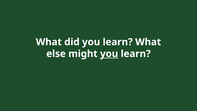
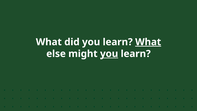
What underline: none -> present (148, 42)
